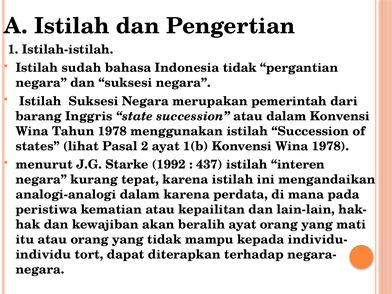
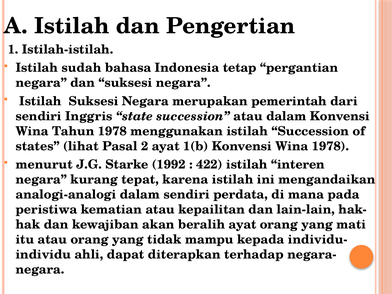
Indonesia tidak: tidak -> tetap (240, 68)
barang: barang -> sendiri (39, 116)
437: 437 -> 422 (209, 164)
dalam karena: karena -> sendiri (187, 195)
tort: tort -> ahli (89, 255)
